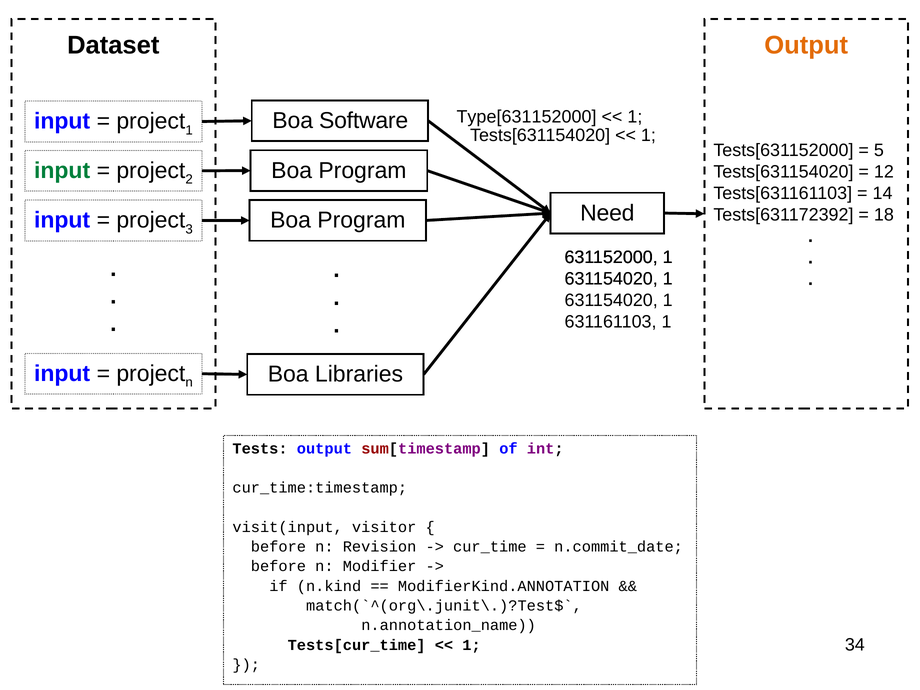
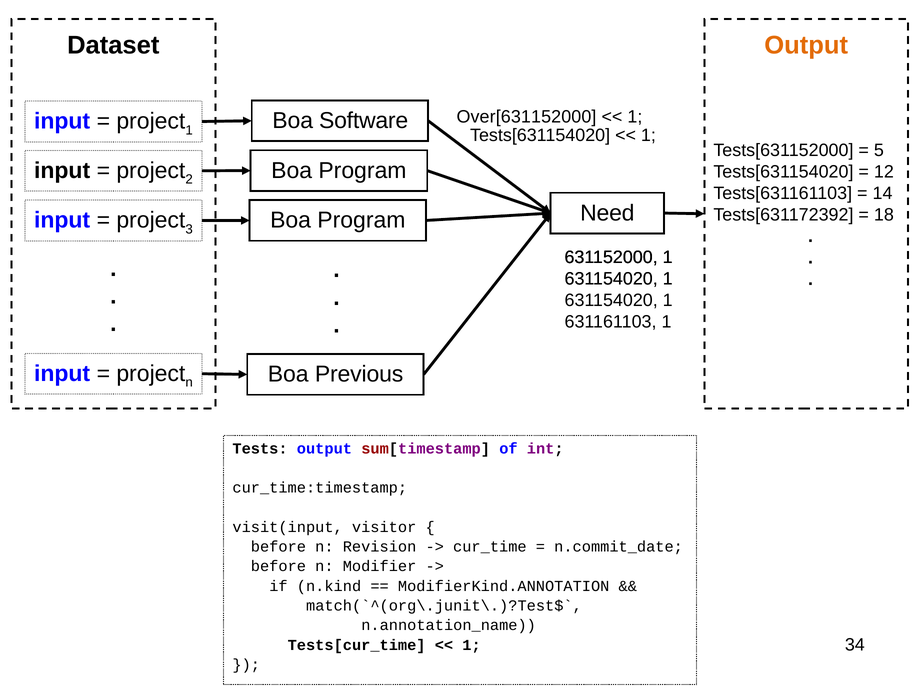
Type[631152000: Type[631152000 -> Over[631152000 (526, 117)
input colour: green -> black (62, 170)
Libraries: Libraries -> Previous (359, 374)
